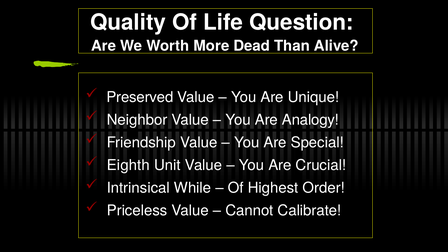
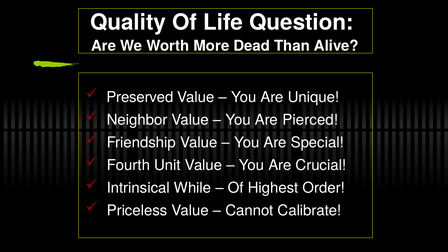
Analogy: Analogy -> Pierced (310, 120)
Eighth: Eighth -> Fourth (128, 165)
